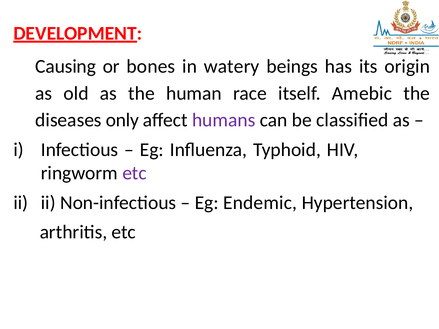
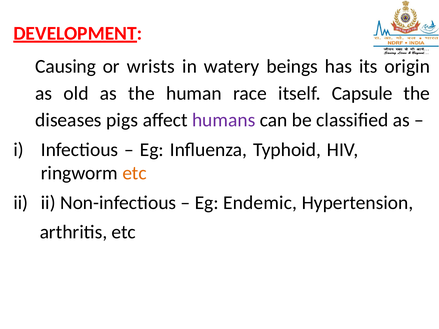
bones: bones -> wrists (151, 66)
Amebic: Amebic -> Capsule (362, 93)
only: only -> pigs (122, 120)
etc colour: purple -> orange (134, 173)
